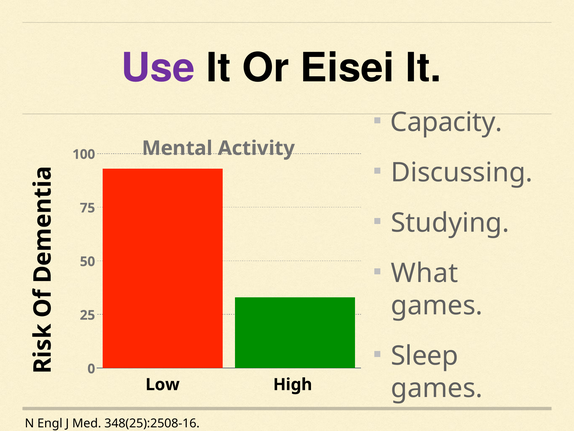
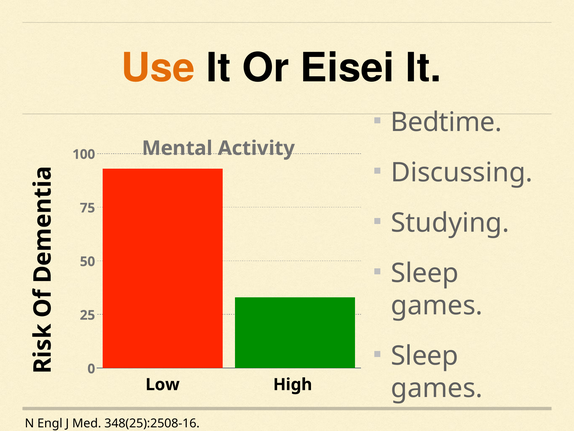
Use colour: purple -> orange (158, 68)
Capacity: Capacity -> Bedtime (446, 122)
What: What -> Sleep (425, 273)
